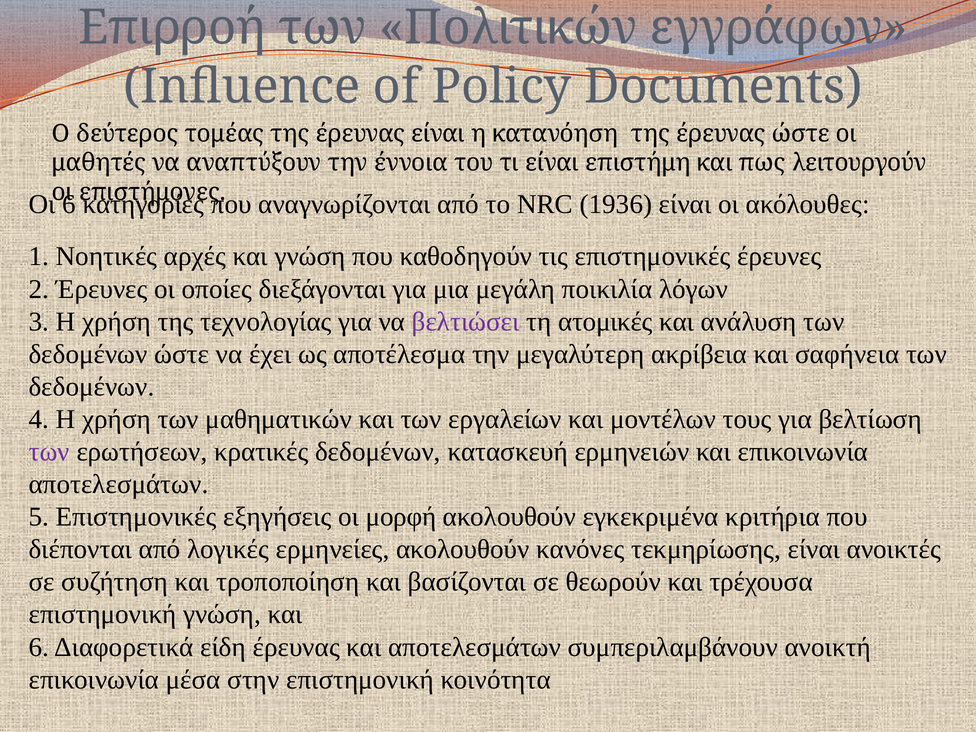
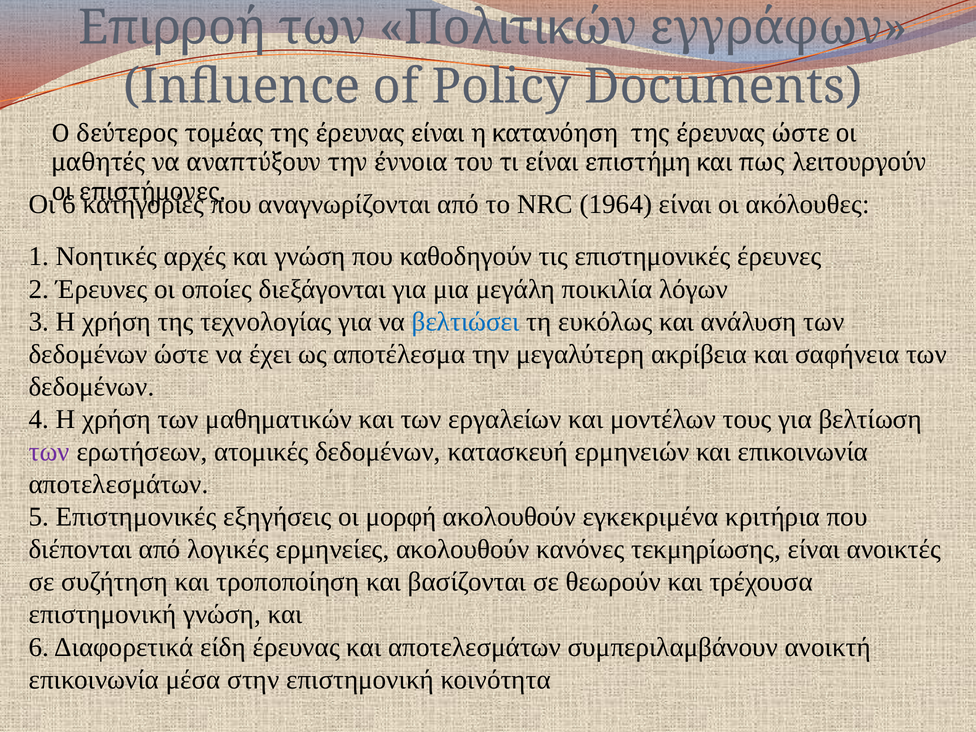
1936: 1936 -> 1964 (616, 204)
βελτιώσει colour: purple -> blue (466, 322)
ατομικές: ατομικές -> ευκόλως (605, 322)
κρατικές: κρατικές -> ατομικές (261, 452)
